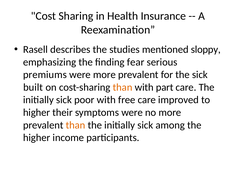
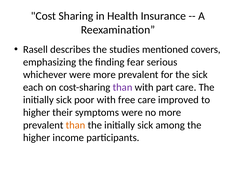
sloppy: sloppy -> covers (206, 50)
premiums: premiums -> whichever (45, 75)
built: built -> each (33, 87)
than colour: orange -> purple (123, 87)
